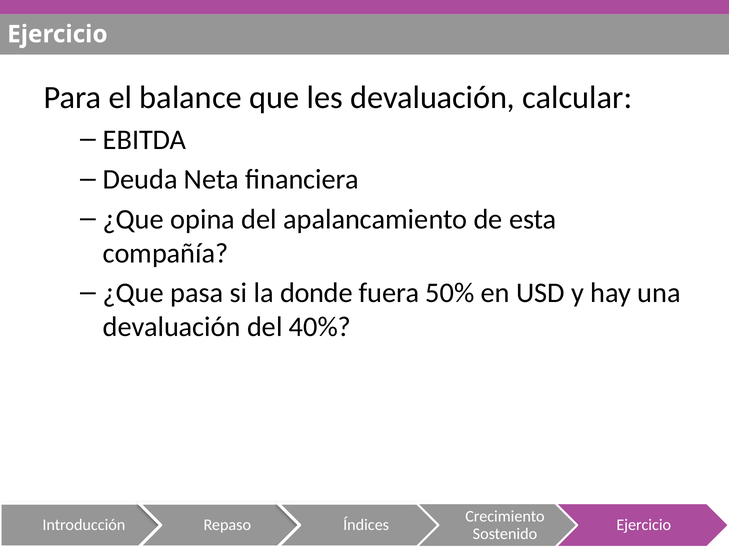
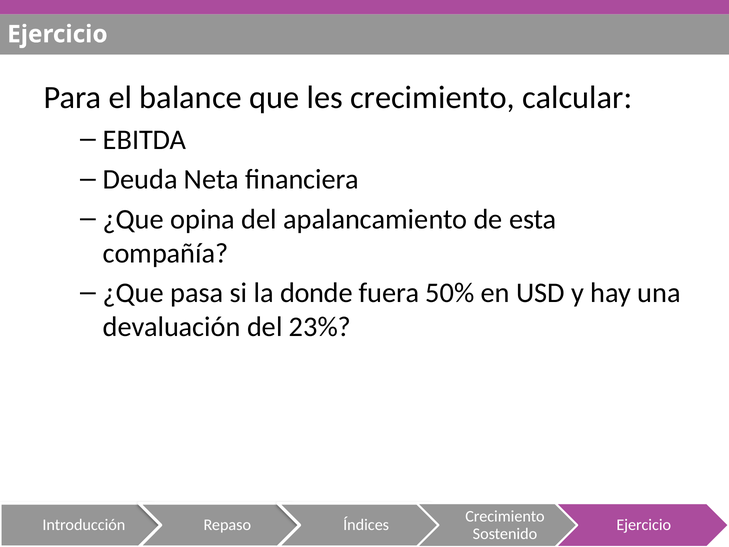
les devaluación: devaluación -> crecimiento (433, 98)
40%: 40% -> 23% (320, 327)
